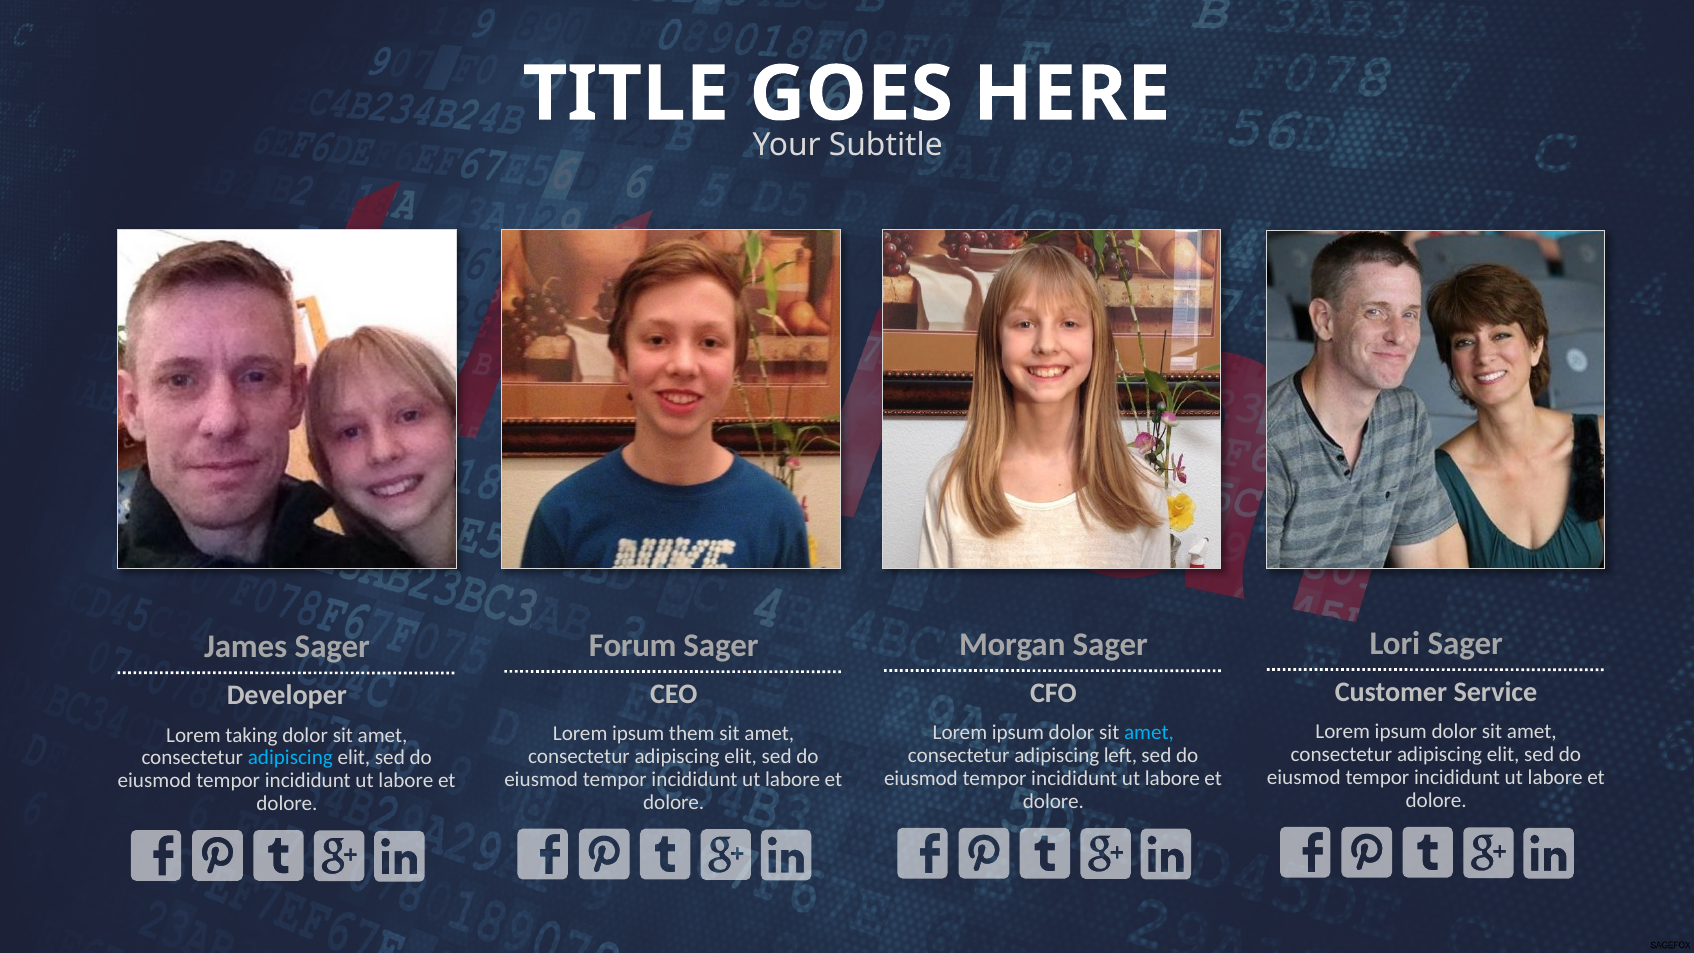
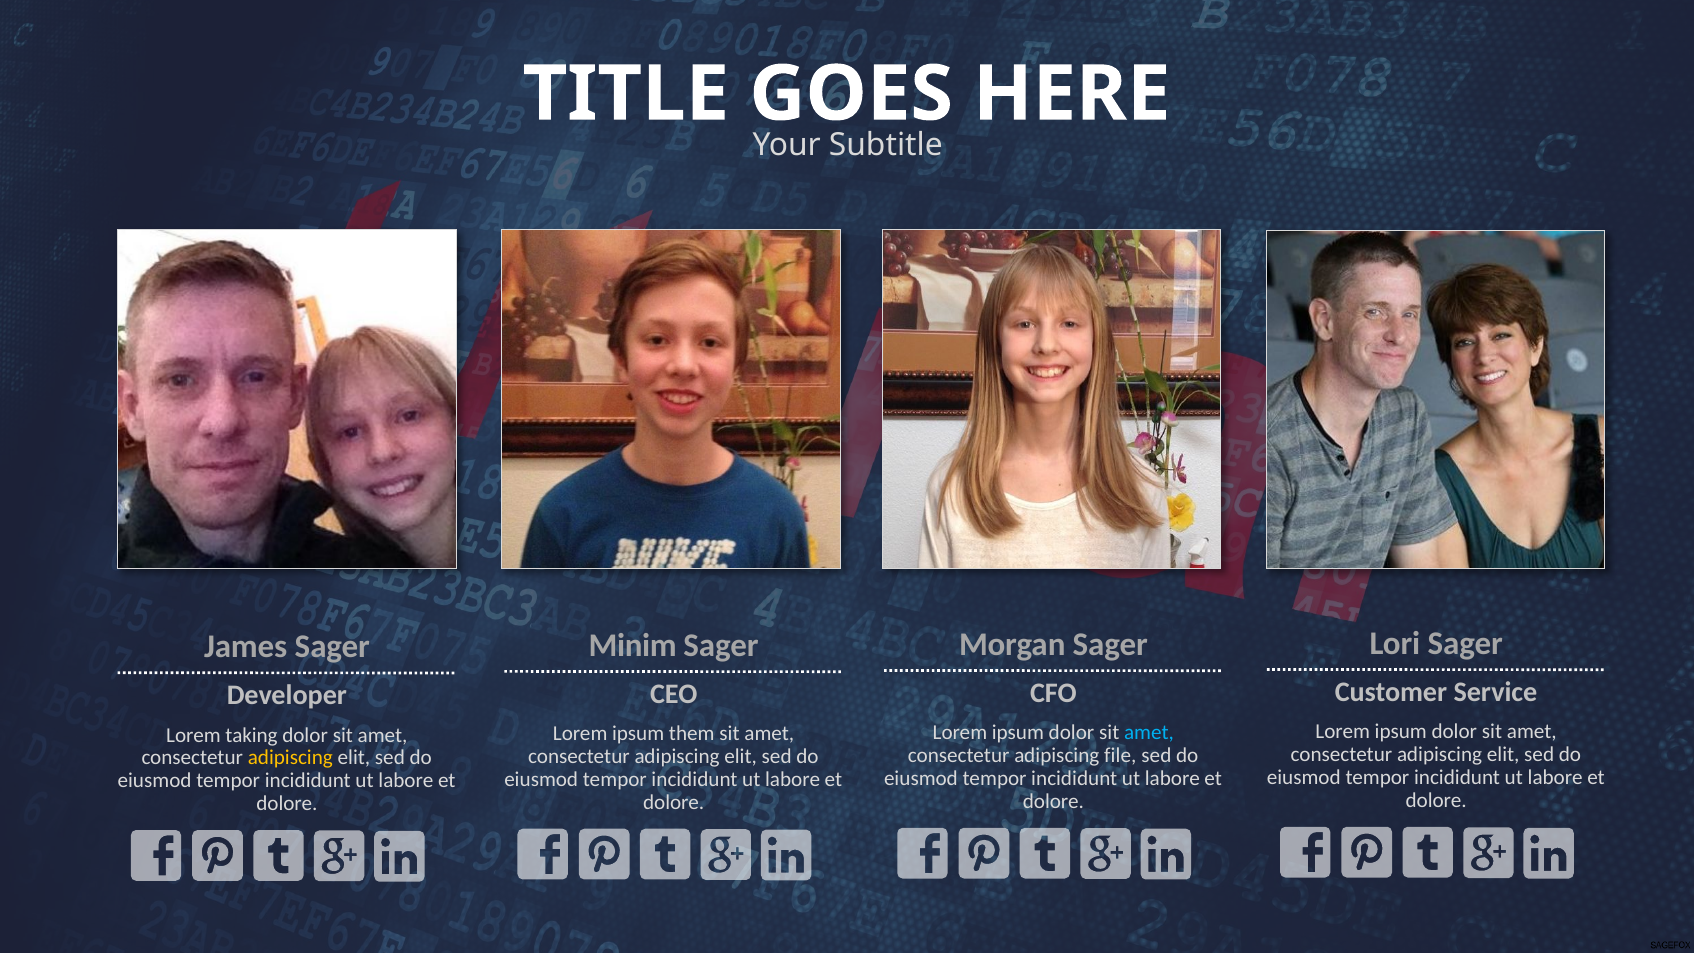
Forum: Forum -> Minim (633, 645)
left: left -> file (1120, 756)
adipiscing colour: light blue -> yellow (290, 758)
